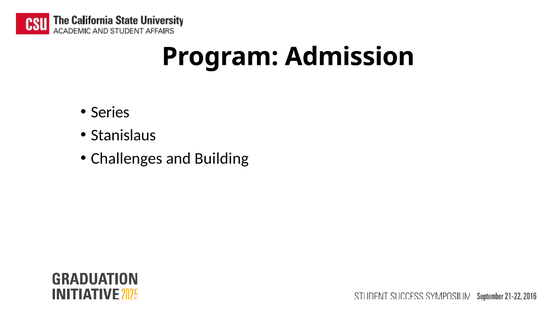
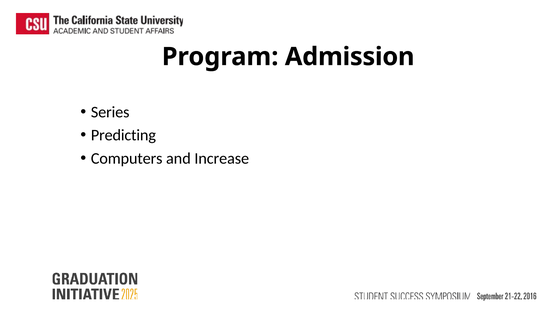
Stanislaus: Stanislaus -> Predicting (123, 135)
Challenges: Challenges -> Computers (127, 159)
Building: Building -> Increase (222, 159)
